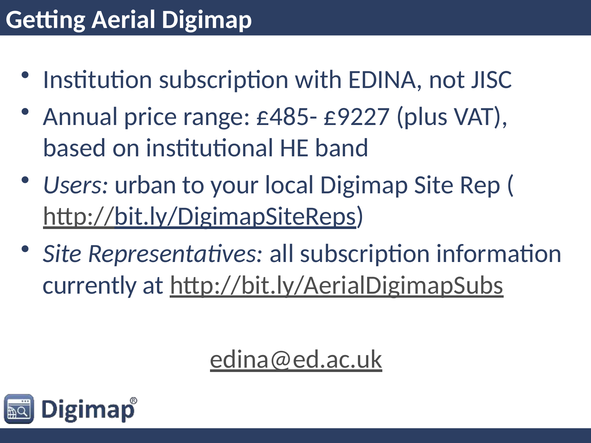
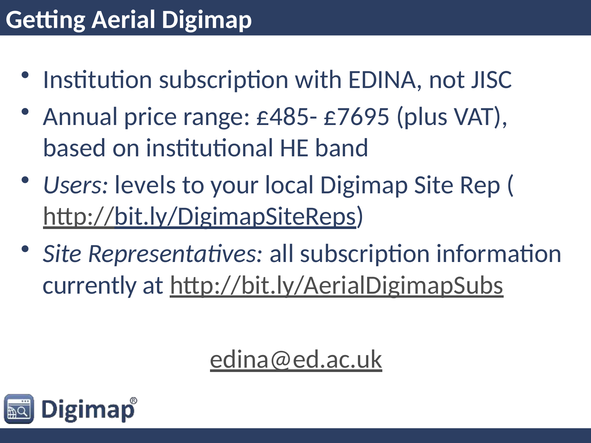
£9227: £9227 -> £7695 (357, 116)
urban: urban -> levels (145, 185)
